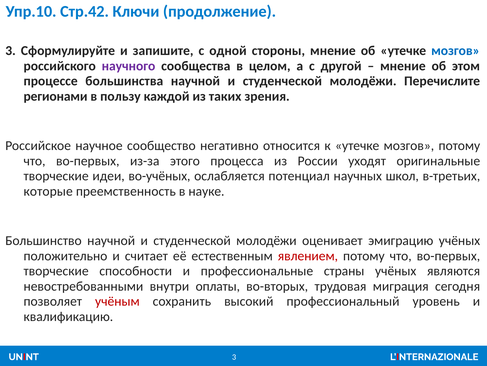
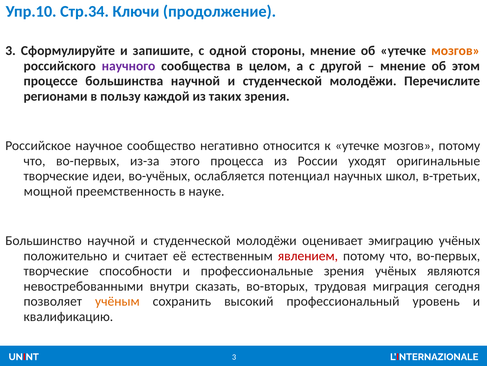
Стр.42: Стр.42 -> Стр.34 (85, 12)
мозгов colour: blue -> orange (456, 51)
которые: которые -> мощной (48, 191)
профессиональные страны: страны -> зрения (344, 271)
оплаты: оплаты -> сказать (218, 286)
учёным colour: red -> orange (117, 301)
